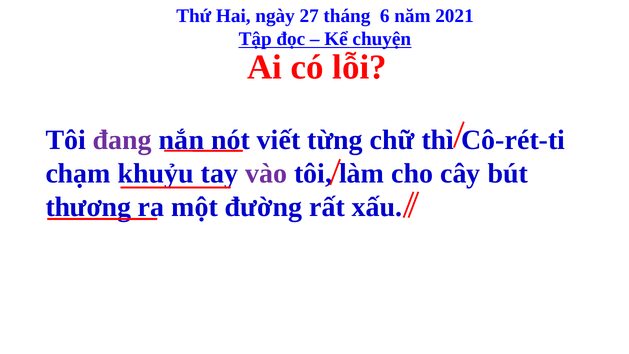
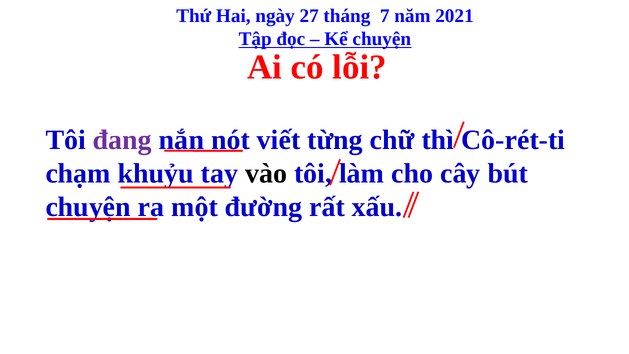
6: 6 -> 7 (385, 16)
vào colour: purple -> black (266, 173)
thương: thương -> chuyện (88, 207)
